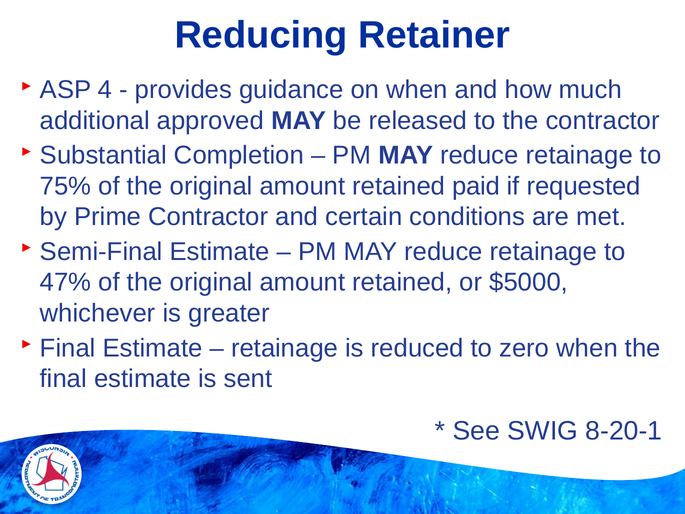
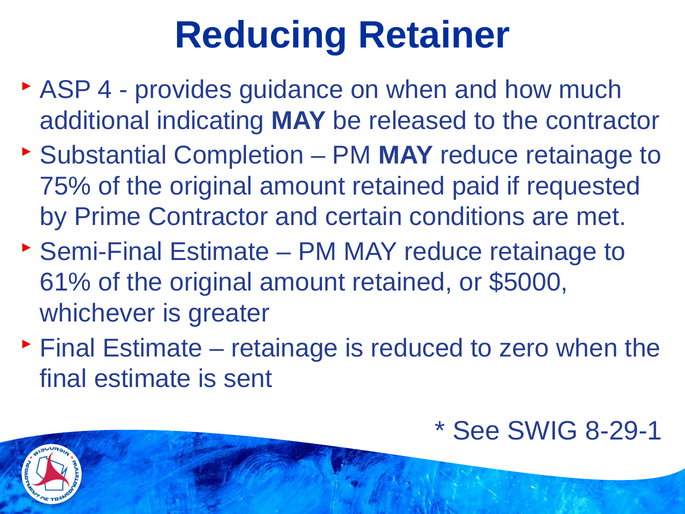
approved: approved -> indicating (211, 120)
47%: 47% -> 61% (66, 282)
8-20-1: 8-20-1 -> 8-29-1 (624, 431)
